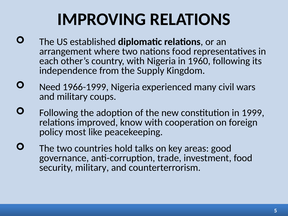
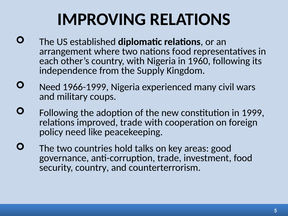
improved know: know -> trade (131, 122)
policy most: most -> need (76, 132)
security military: military -> country (92, 168)
